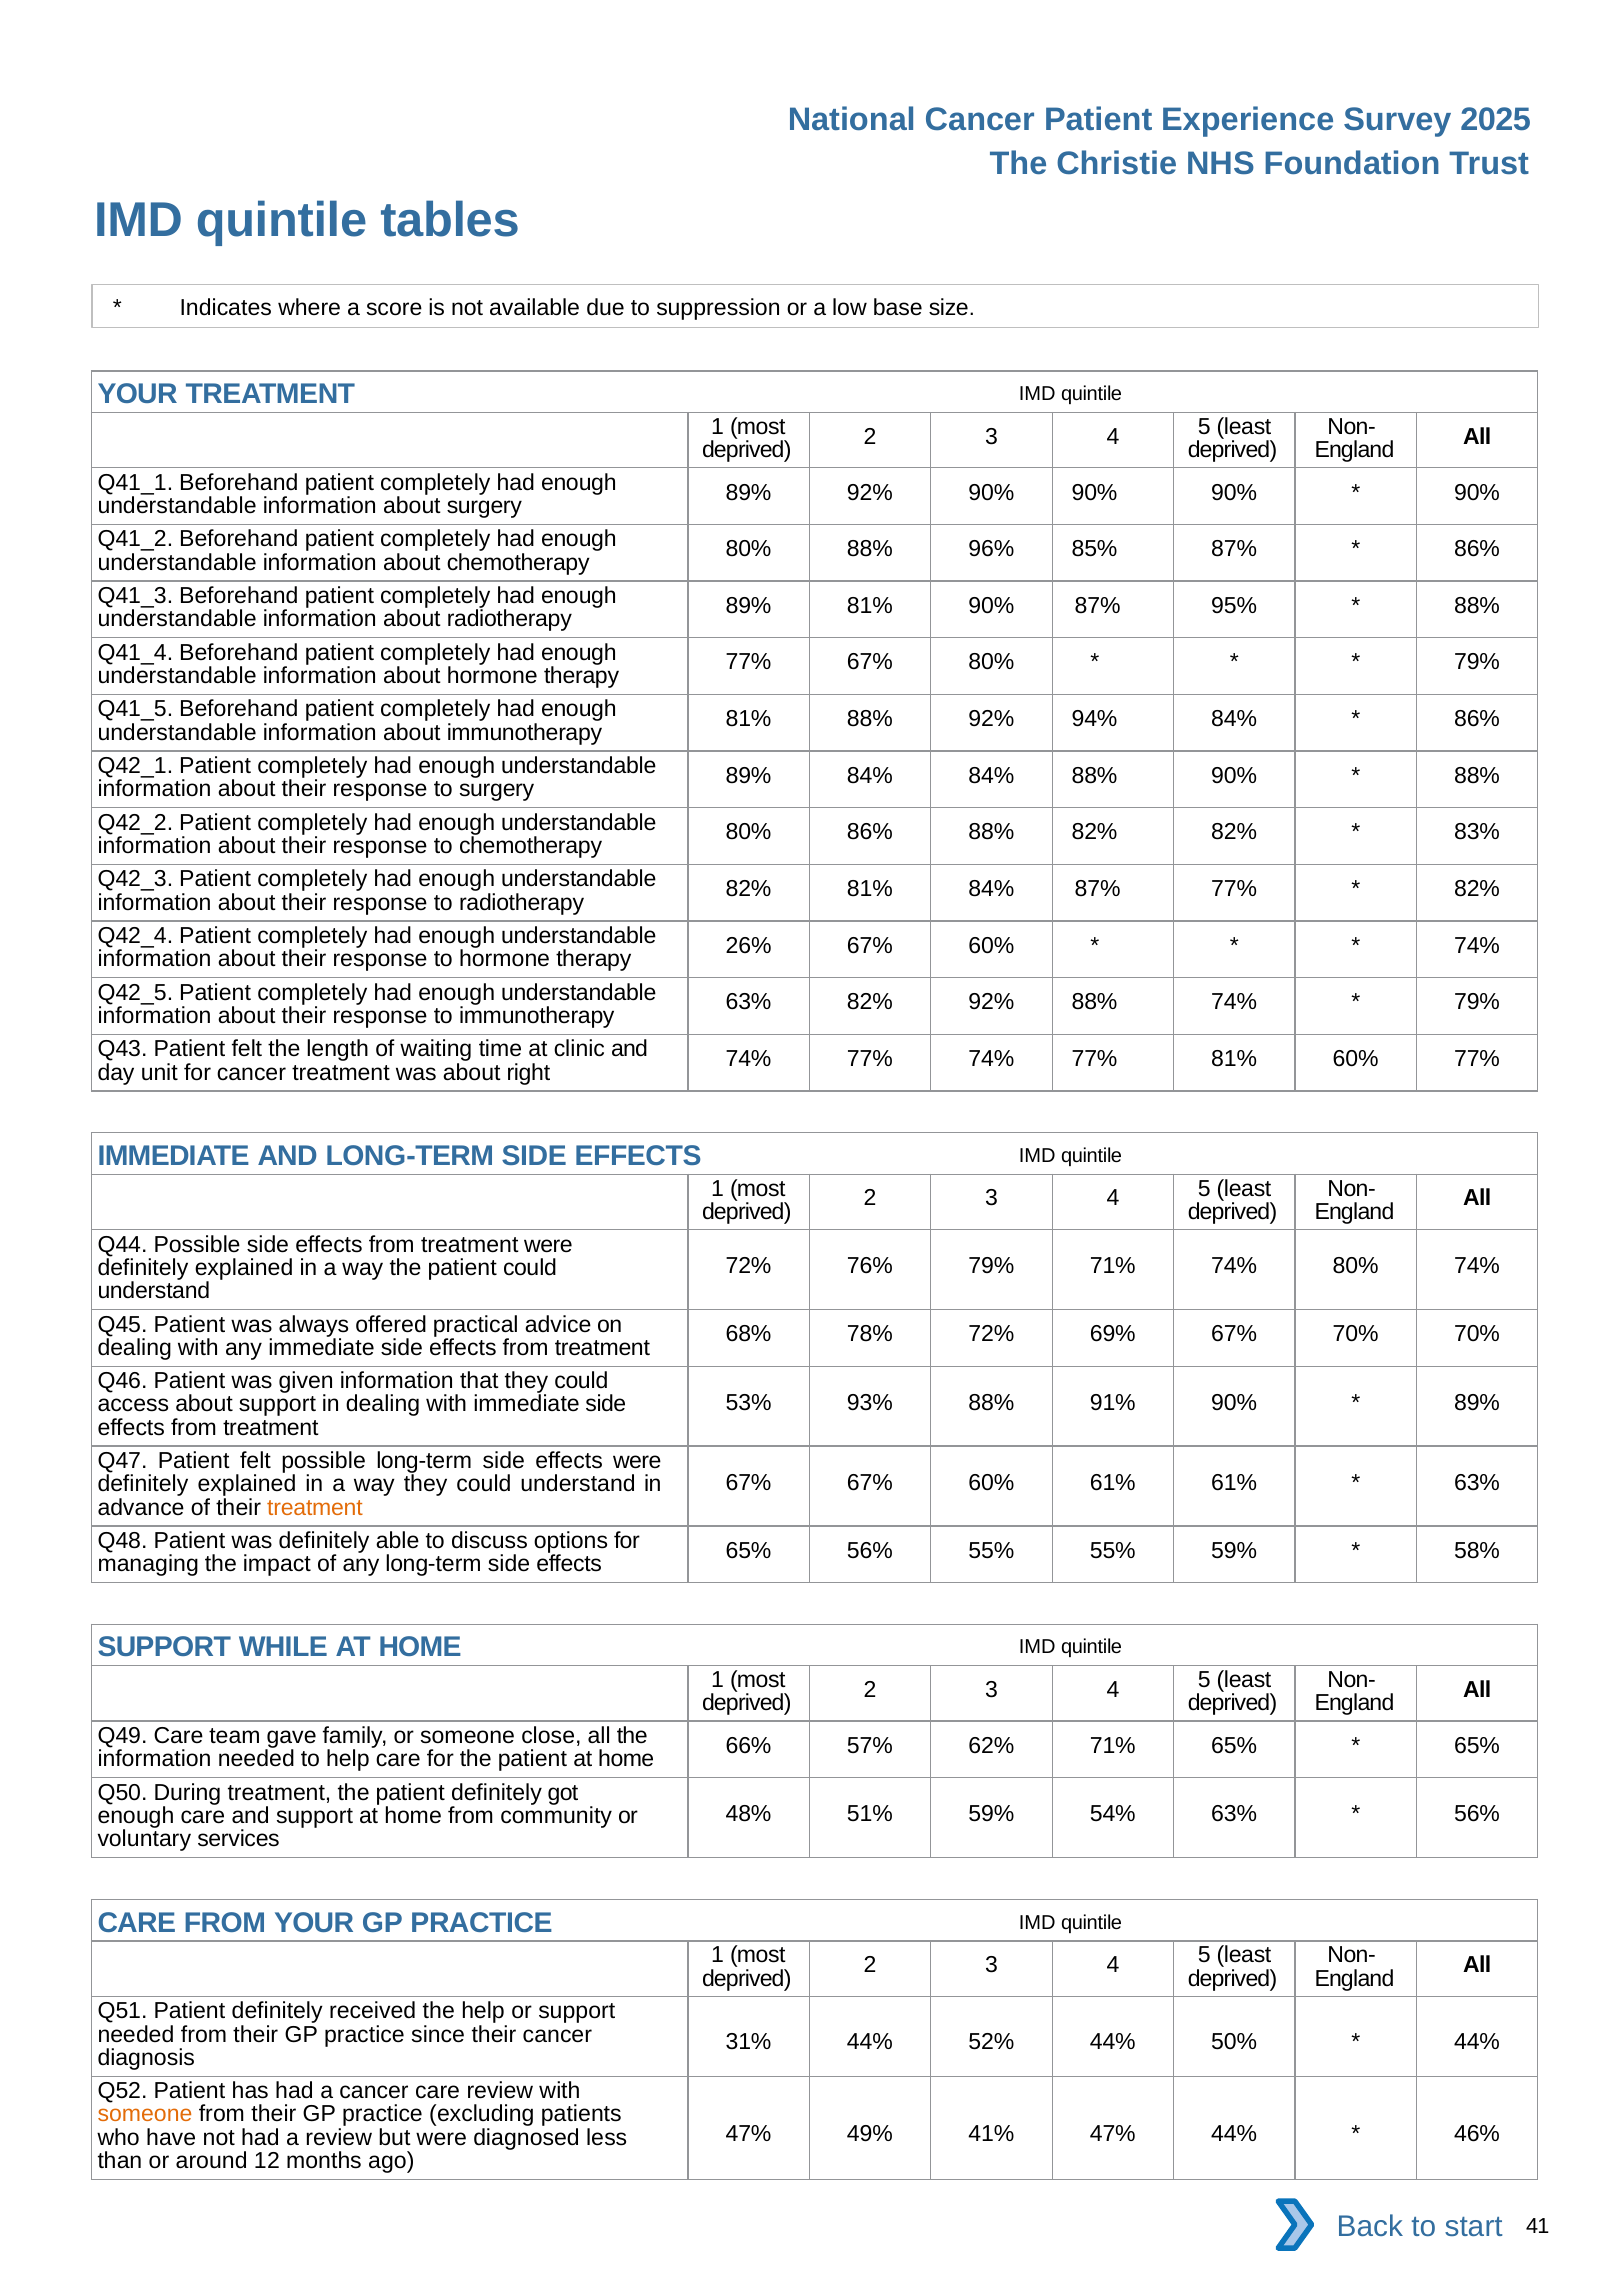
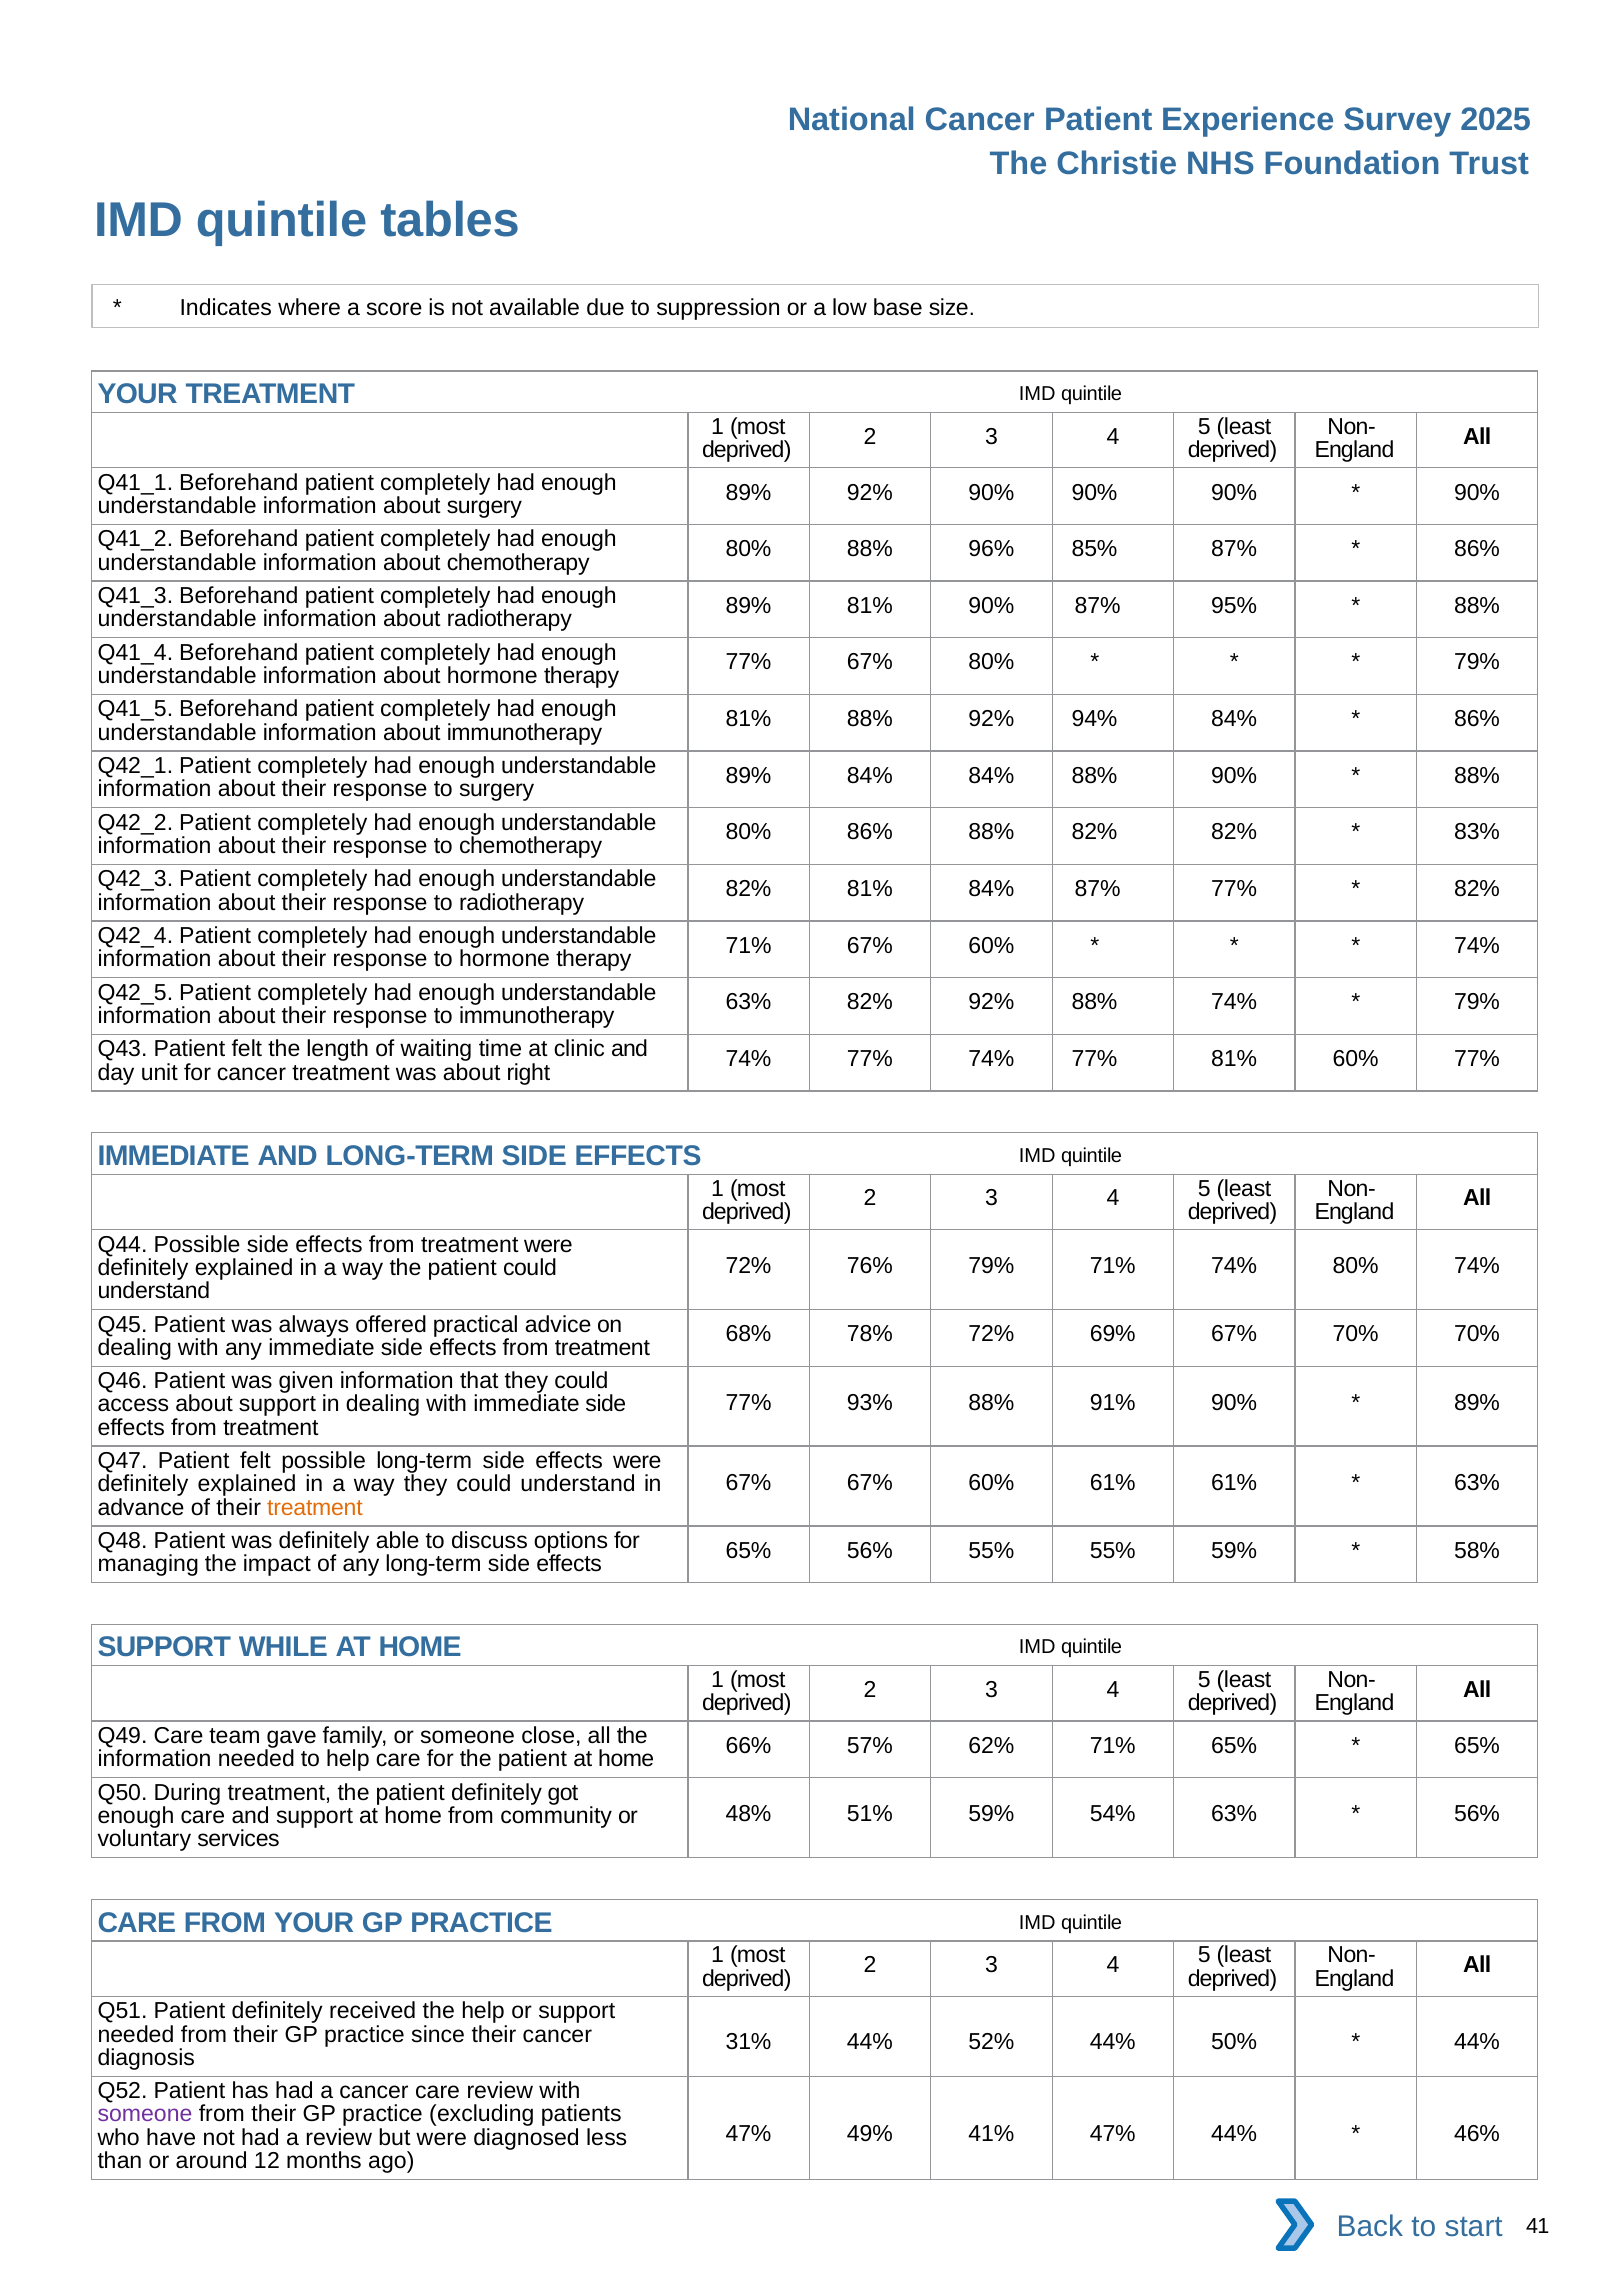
26%: 26% -> 71% (749, 945)
53%: 53% -> 77% (749, 1402)
someone colour: orange -> purple (145, 2114)
